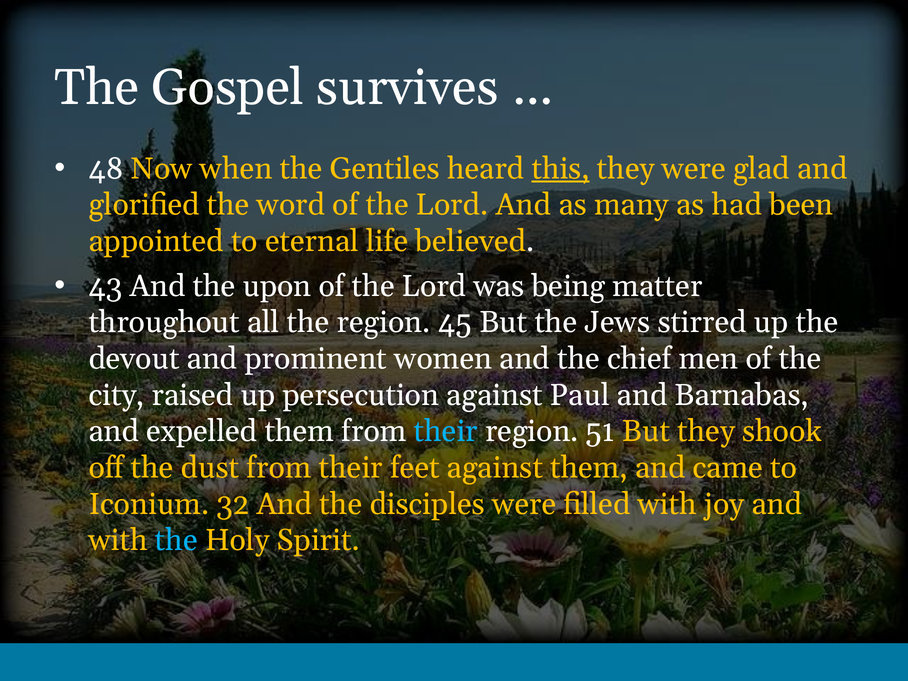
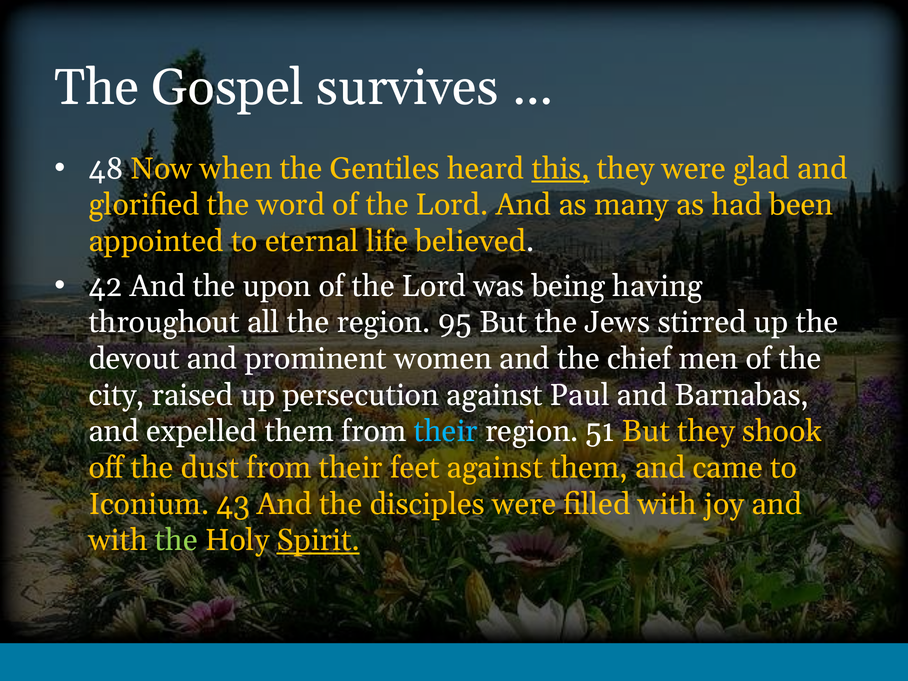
43: 43 -> 42 (106, 286)
matter: matter -> having (657, 286)
45: 45 -> 95 (455, 322)
32: 32 -> 43 (233, 504)
the colour: light blue -> light green (176, 540)
Spirit underline: none -> present (318, 540)
